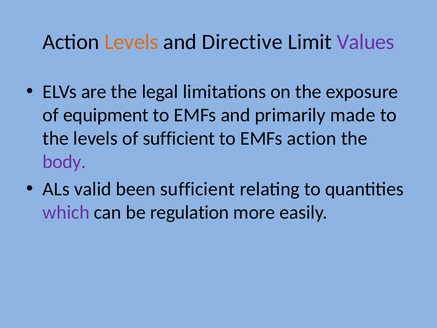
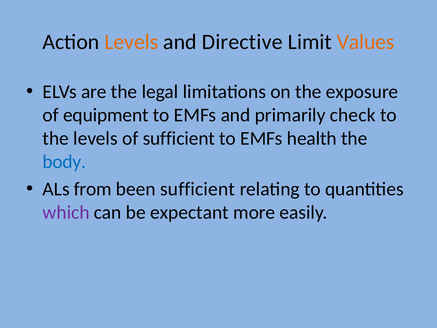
Values colour: purple -> orange (366, 42)
made: made -> check (353, 115)
EMFs action: action -> health (312, 138)
body colour: purple -> blue (64, 162)
valid: valid -> from (93, 189)
regulation: regulation -> expectant (189, 212)
